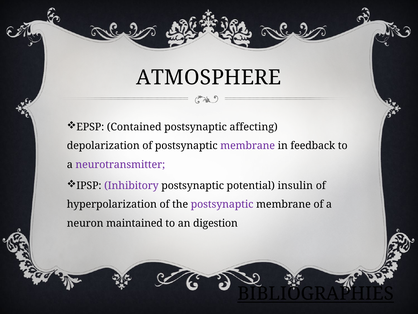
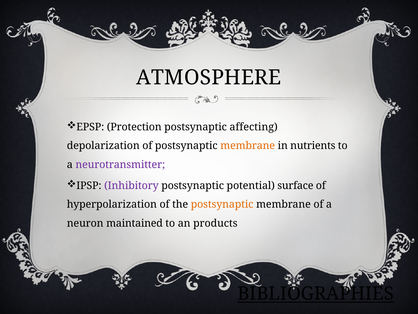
Contained: Contained -> Protection (134, 127)
membrane colour: purple -> orange (248, 146)
feedback: feedback -> nutrients (313, 146)
insulin: insulin -> surface (295, 185)
postsynaptic colour: purple -> orange (222, 204)
digestion: digestion -> products (215, 223)
